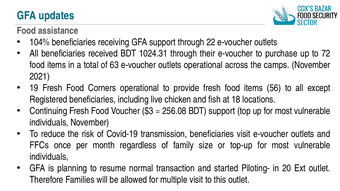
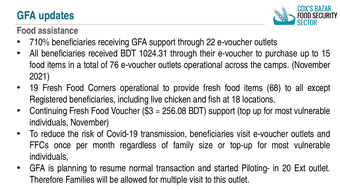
104%: 104% -> 710% (40, 42)
72: 72 -> 15 (326, 54)
63: 63 -> 76 (114, 65)
56: 56 -> 68 (274, 88)
